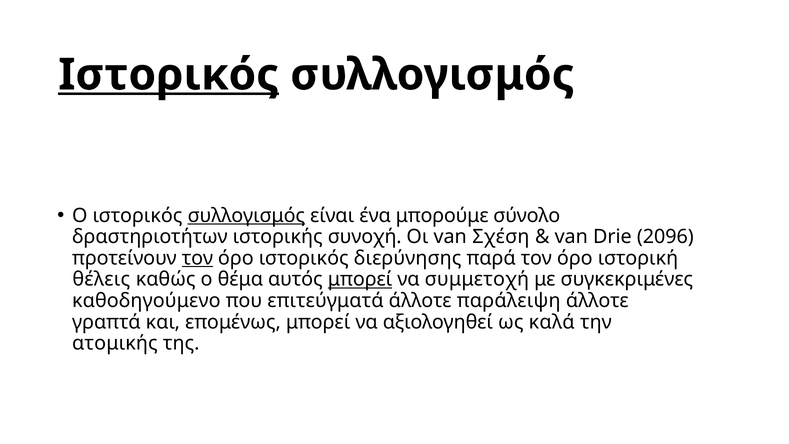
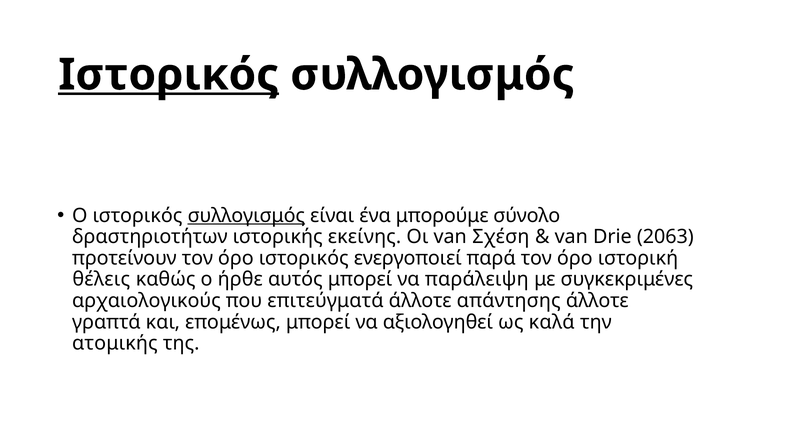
συνοχή: συνοχή -> εκείνης (365, 237)
2096: 2096 -> 2063 (665, 237)
τον underline: present -> none (197, 258)
διερύνησης: διερύνησης -> ενεργοποιεί (408, 258)
θέμα: θέμα -> ήρθε (240, 279)
μπορεί underline: present -> none (360, 279)
συμμετοχή: συμμετοχή -> παράλειψη (477, 279)
καθοδηγούμενο: καθοδηγούμενο -> αρχαιολογικούς (146, 301)
παράλειψη: παράλειψη -> απάντησης (509, 301)
